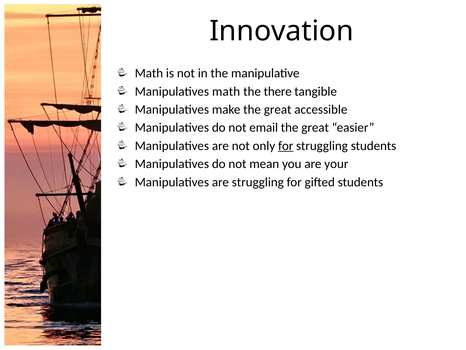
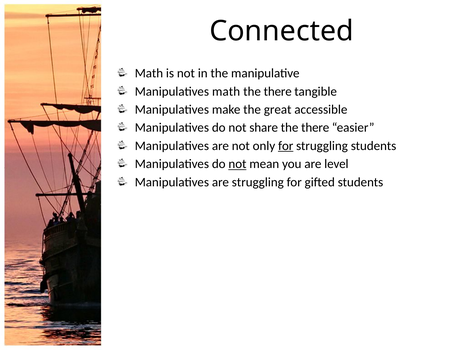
Innovation: Innovation -> Connected (281, 31)
email: email -> share (264, 128)
great: great -> there (315, 128)
not underline: none -> present (237, 164)
your: your -> level (336, 164)
